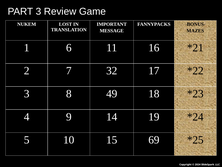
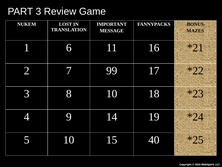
32: 32 -> 99 (112, 71)
8 49: 49 -> 10 (112, 94)
69: 69 -> 40 (154, 139)
